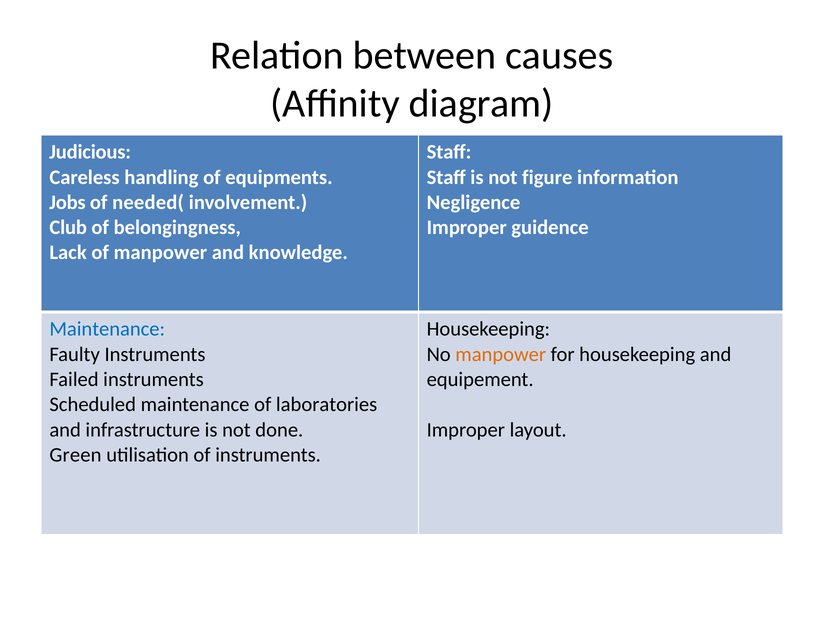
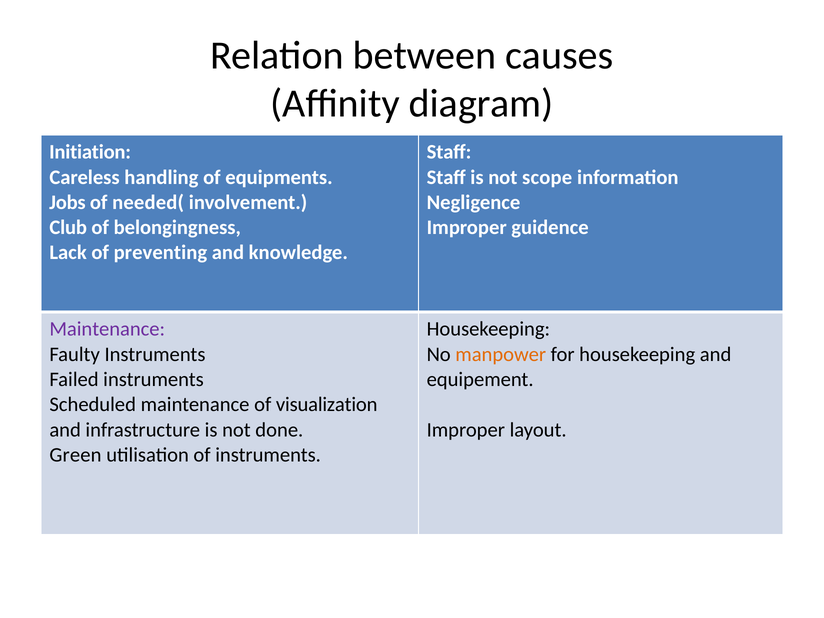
Judicious: Judicious -> Initiation (90, 152)
figure: figure -> scope (547, 177)
of manpower: manpower -> preventing (160, 253)
Maintenance colour: blue -> purple (107, 329)
laboratories: laboratories -> visualization (327, 405)
